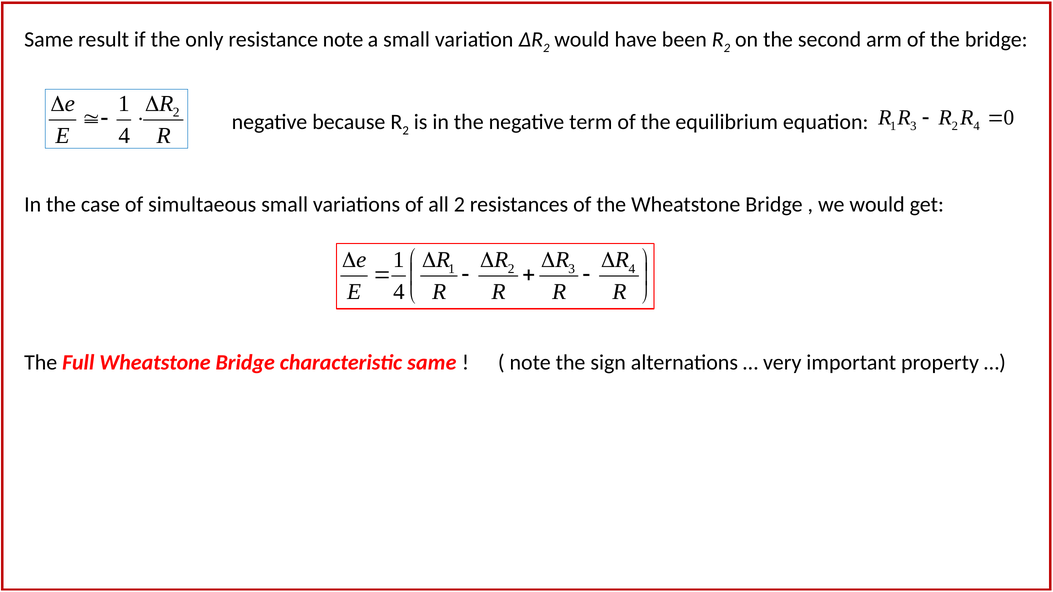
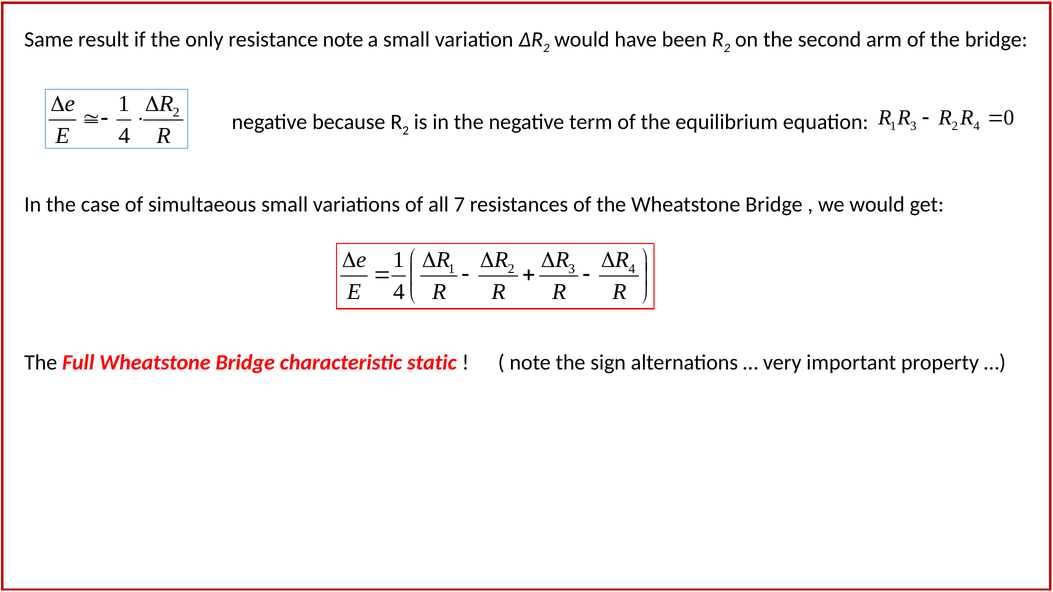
all 2: 2 -> 7 (459, 205)
characteristic same: same -> static (432, 363)
